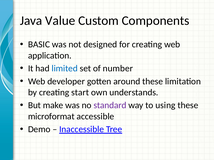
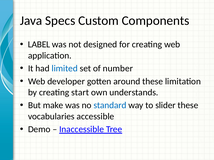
Value: Value -> Specs (60, 21)
BASIC: BASIC -> LABEL (39, 45)
standard colour: purple -> blue (110, 106)
using: using -> slider (165, 106)
microformat: microformat -> vocabularies (51, 117)
